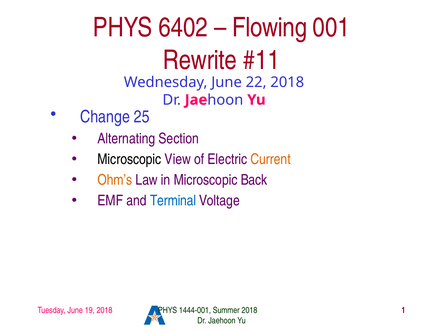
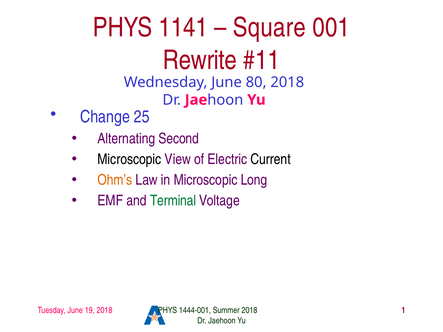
6402: 6402 -> 1141 (183, 28)
Flowing: Flowing -> Square (269, 28)
22: 22 -> 80 (256, 82)
Section: Section -> Second (179, 139)
Current colour: orange -> black (271, 160)
Back: Back -> Long (254, 180)
Terminal colour: blue -> green (173, 201)
